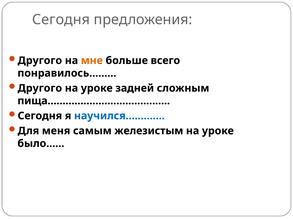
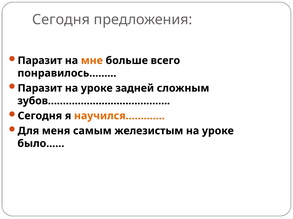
Другого: Другого -> Паразит (40, 61)
Другого: Другого -> Паразит (40, 88)
пища…………………………………: пища………………………………… -> зубов………………………………… (94, 101)
научился………… colour: blue -> orange (119, 116)
